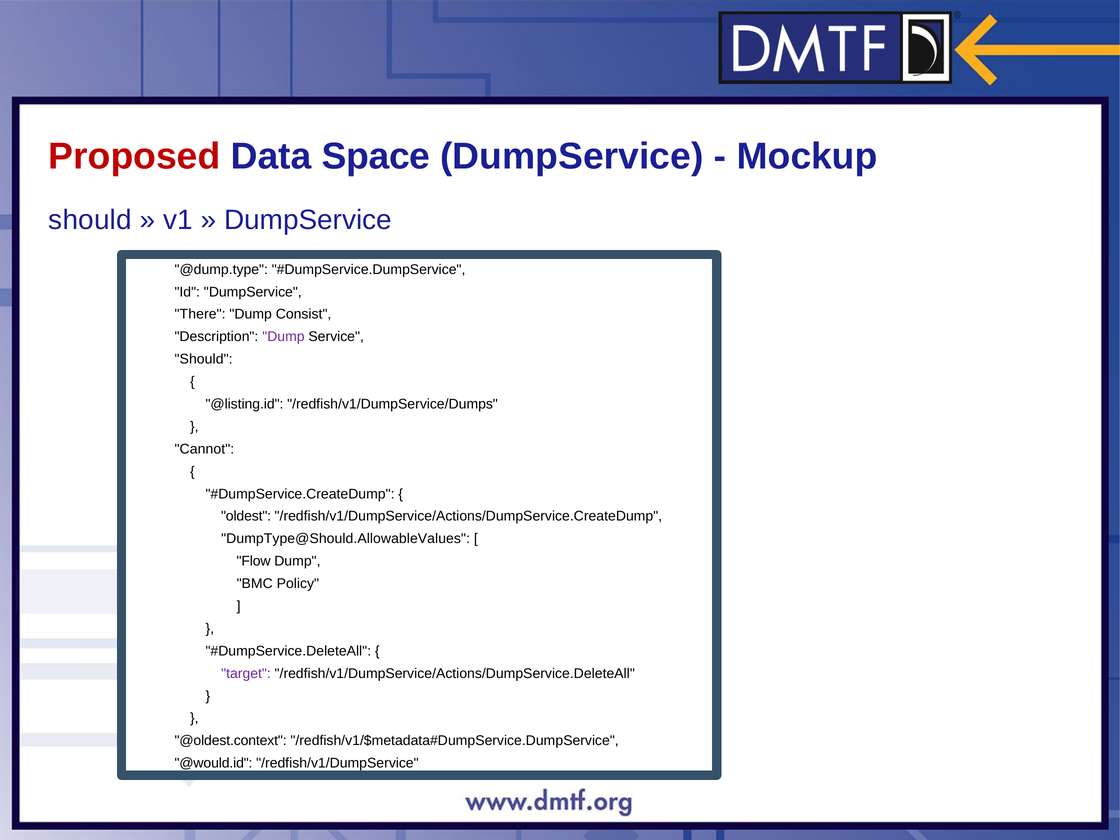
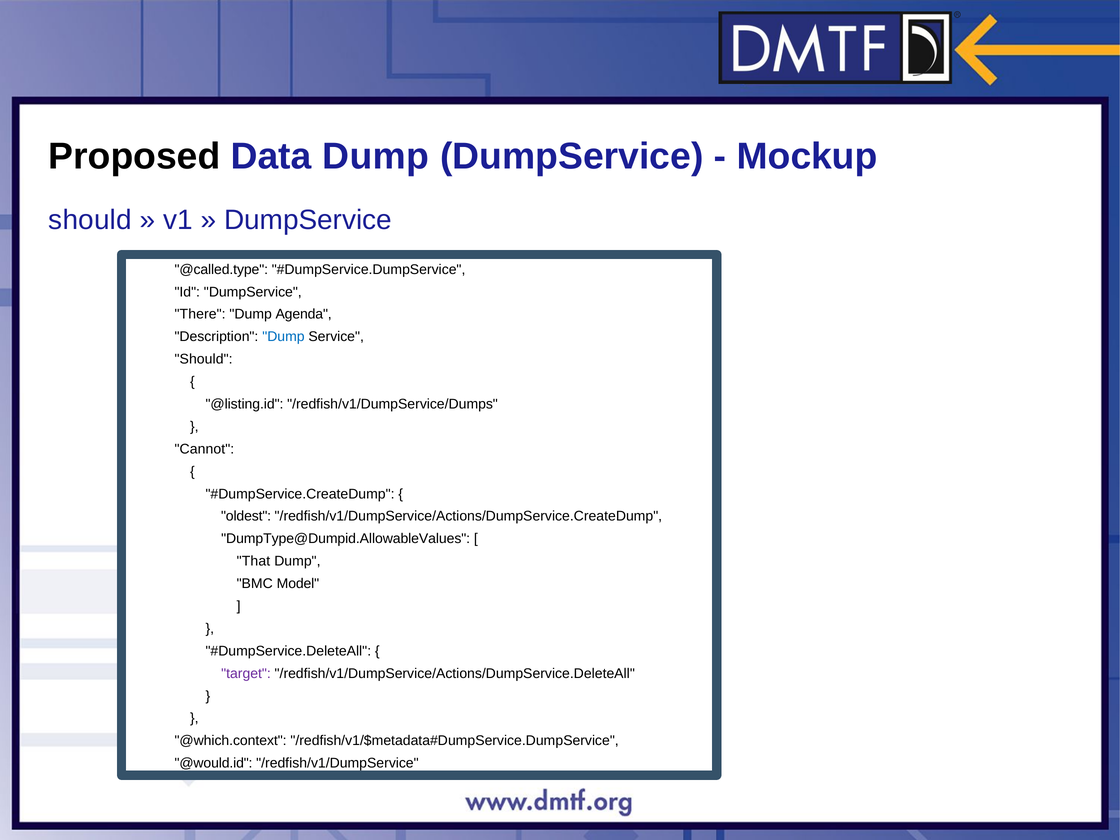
Proposed colour: red -> black (134, 156)
Data Space: Space -> Dump (376, 156)
@dump.type: @dump.type -> @called.type (221, 269)
Consist: Consist -> Agenda (304, 314)
Dump colour: purple -> blue (283, 337)
DumpType@Should.AllowableValues: DumpType@Should.AllowableValues -> DumpType@Dumpid.AllowableValues (346, 539)
Flow: Flow -> That (253, 561)
Policy: Policy -> Model (298, 584)
@oldest.context: @oldest.context -> @which.context (231, 741)
